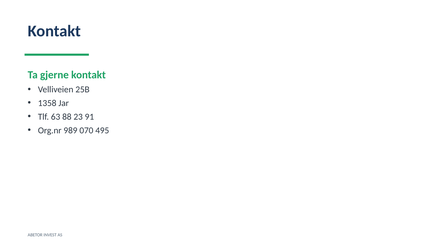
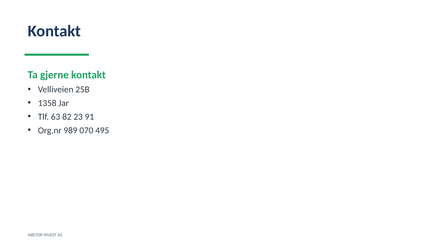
88: 88 -> 82 (67, 117)
